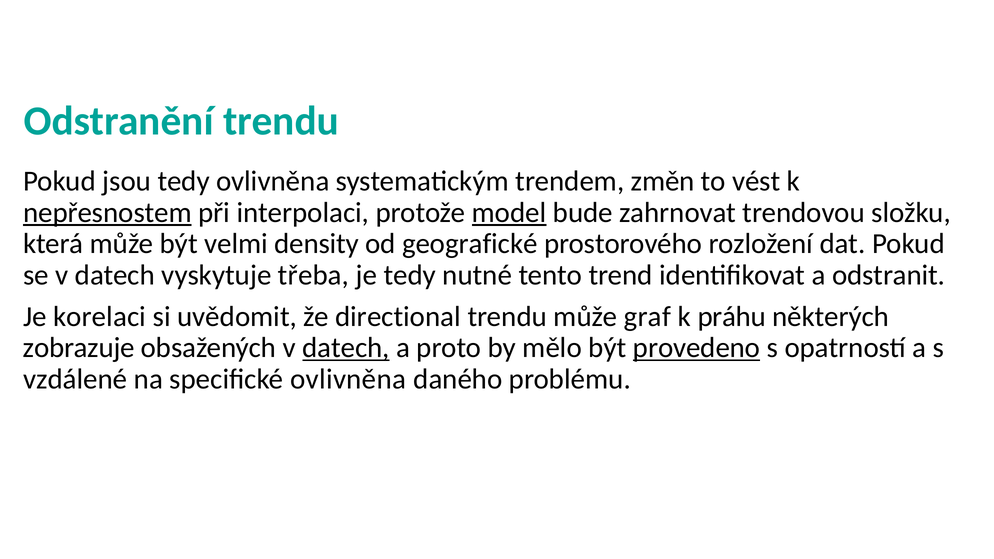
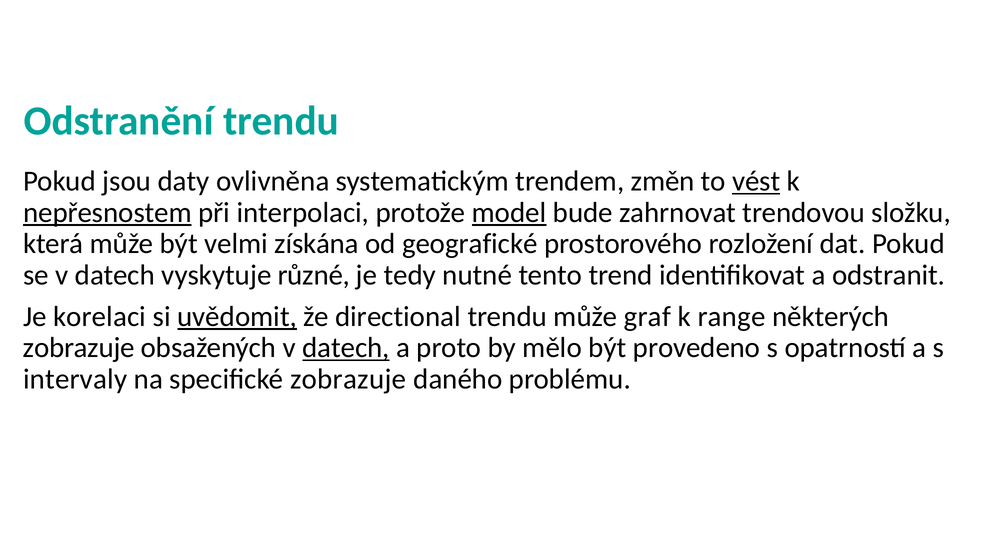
jsou tedy: tedy -> daty (184, 181)
vést underline: none -> present (756, 181)
density: density -> získána (317, 244)
třeba: třeba -> různé (314, 275)
uvědomit underline: none -> present (237, 317)
práhu: práhu -> range (732, 317)
provedeno underline: present -> none (697, 348)
vzdálené: vzdálené -> intervaly (75, 379)
specifické ovlivněna: ovlivněna -> zobrazuje (348, 379)
